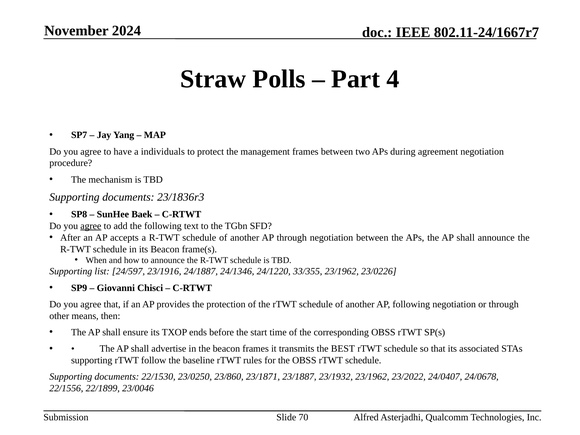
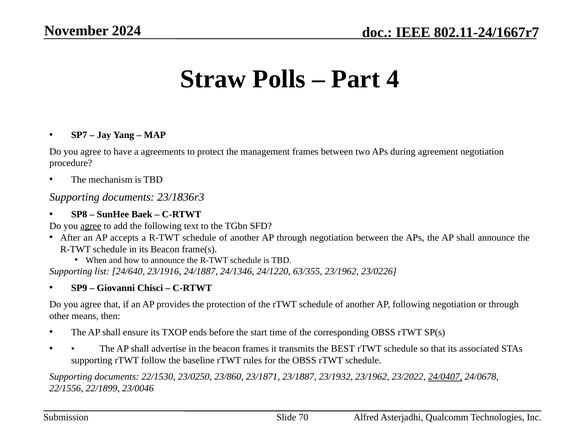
individuals: individuals -> agreements (163, 151)
24/597: 24/597 -> 24/640 (128, 271)
33/355: 33/355 -> 63/355 (308, 271)
24/0407 underline: none -> present (445, 377)
